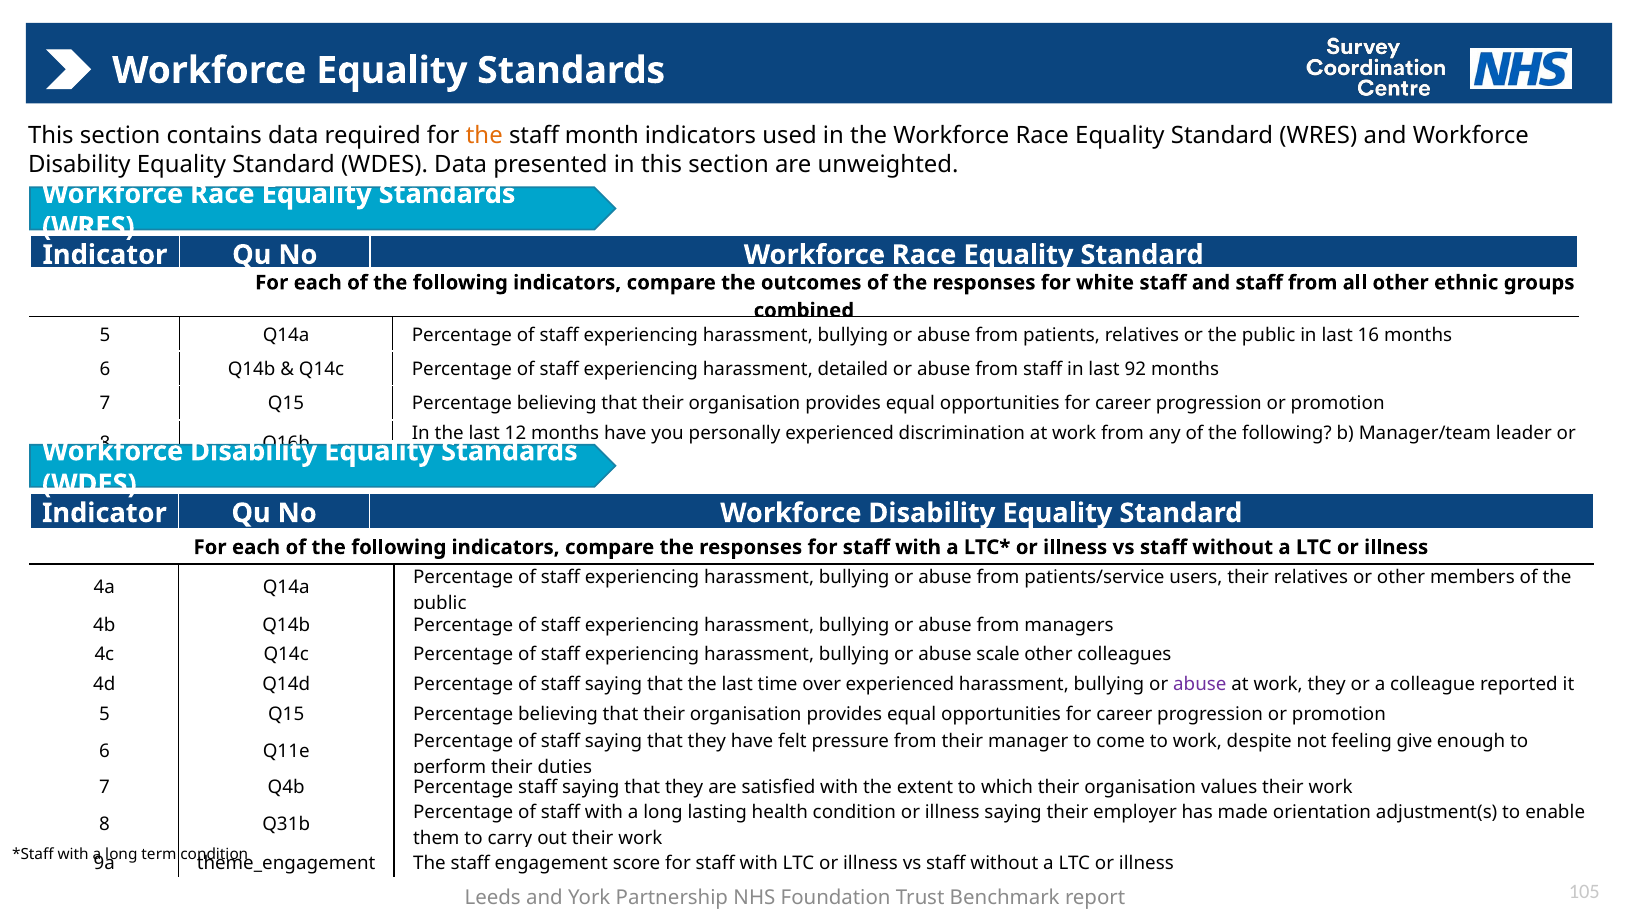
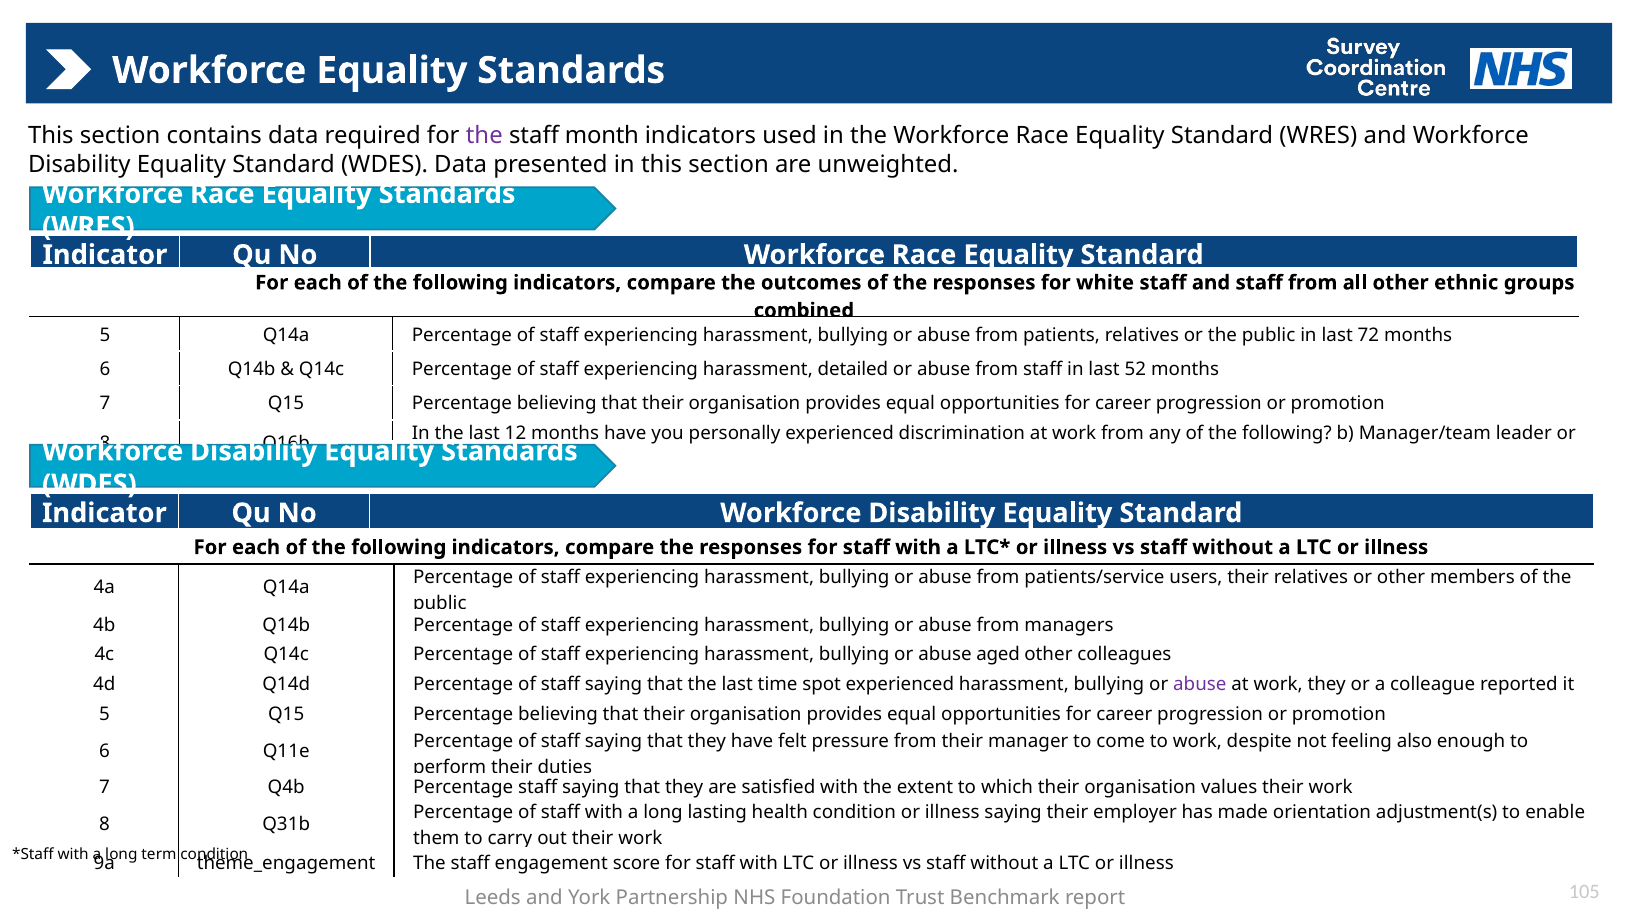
the colour: orange -> purple (484, 136)
16: 16 -> 72 (1368, 335)
92: 92 -> 52 (1135, 370)
scale: scale -> aged (998, 655)
over: over -> spot (822, 685)
give: give -> also (1415, 742)
